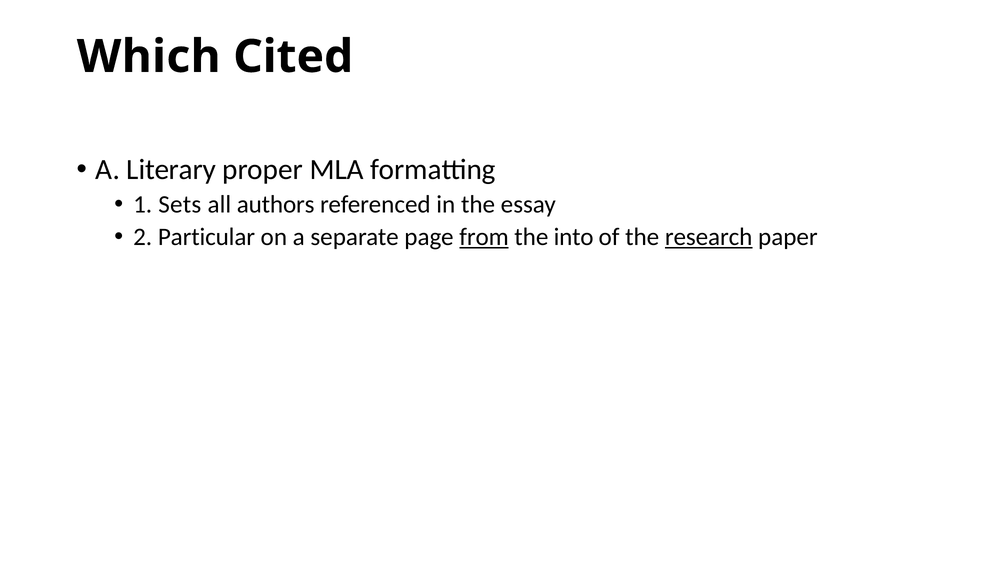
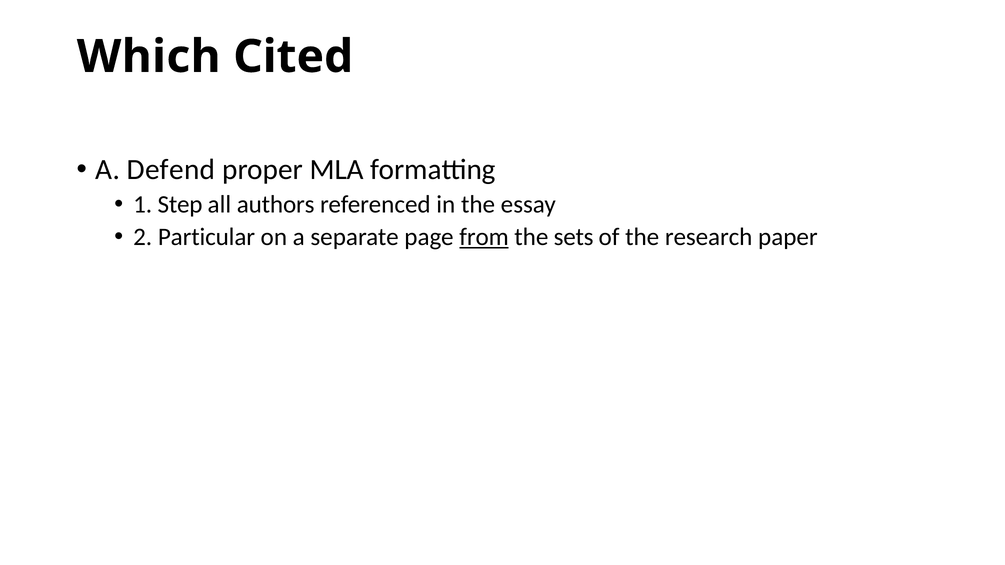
Literary: Literary -> Defend (171, 170)
Sets: Sets -> Step (180, 205)
into: into -> sets (574, 237)
research underline: present -> none (709, 237)
